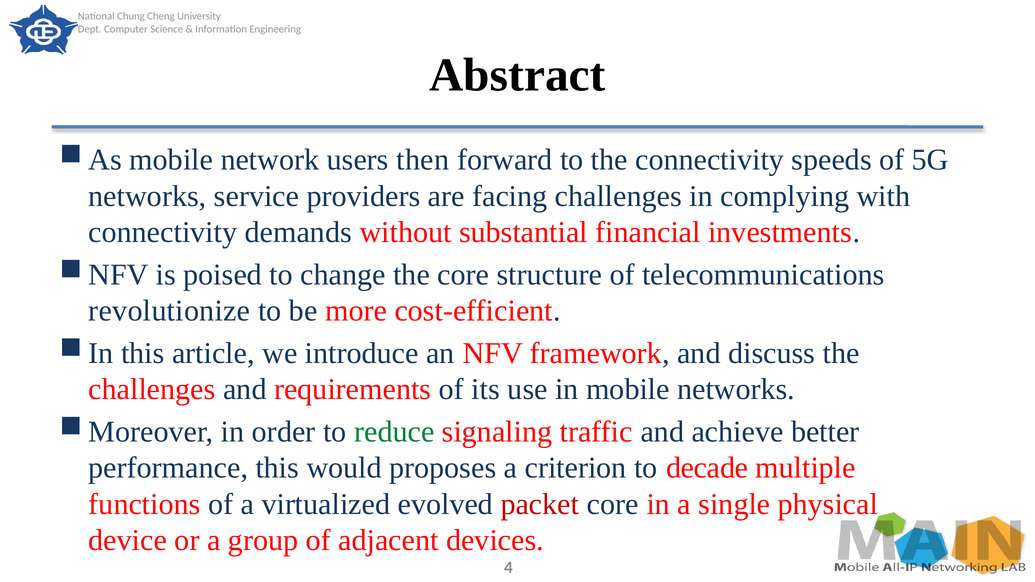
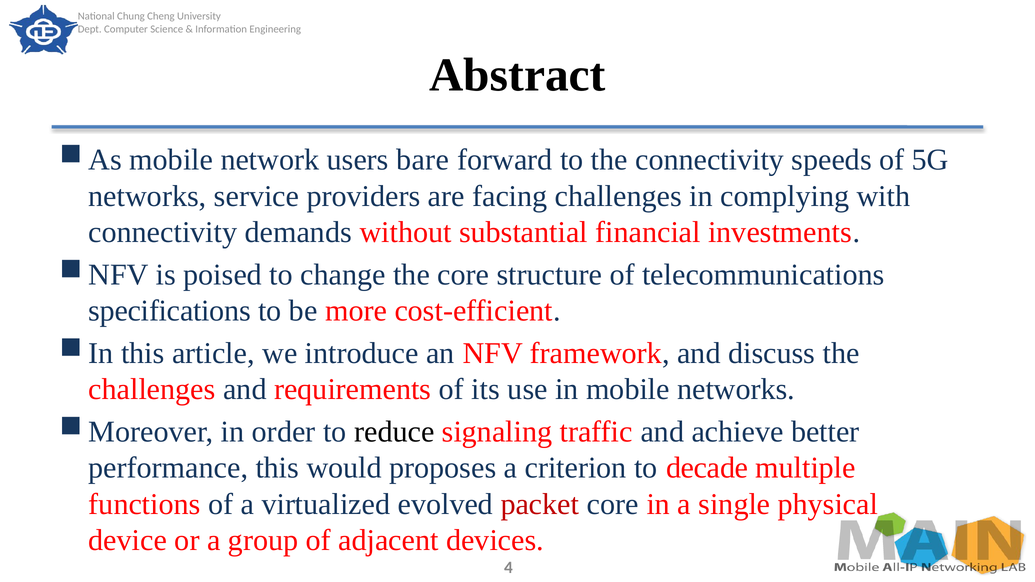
then: then -> bare (423, 160)
revolutionize: revolutionize -> specifications (170, 311)
reduce colour: green -> black (394, 432)
